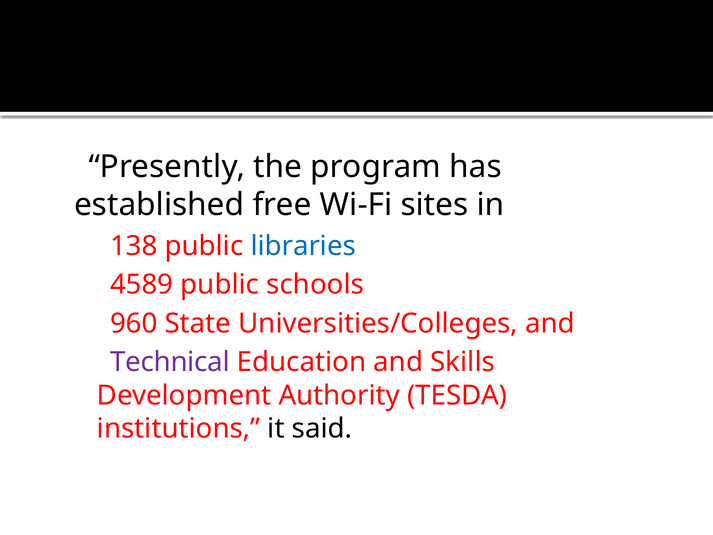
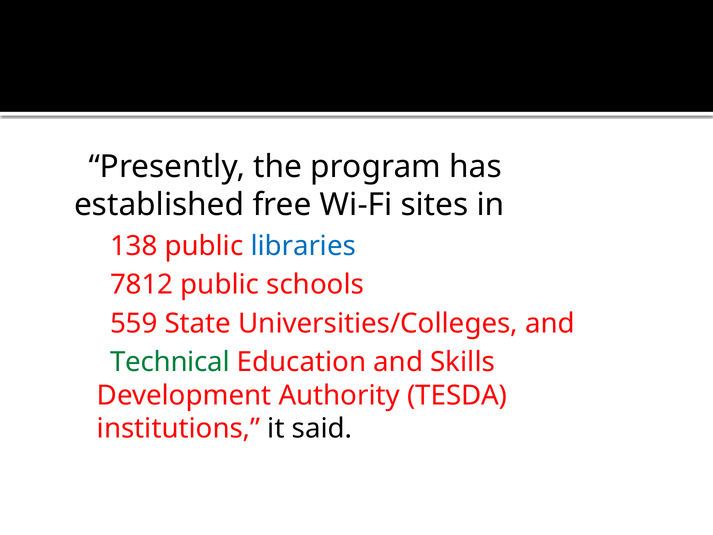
4589: 4589 -> 7812 (142, 285)
960: 960 -> 559 (134, 323)
Technical colour: purple -> green (170, 362)
